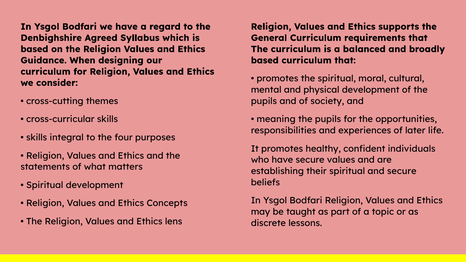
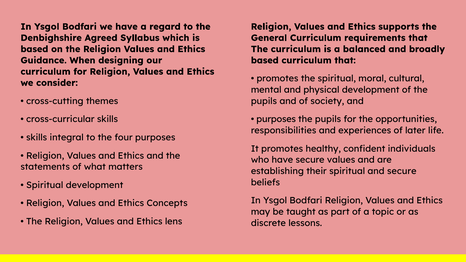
meaning: meaning -> purposes (276, 119)
